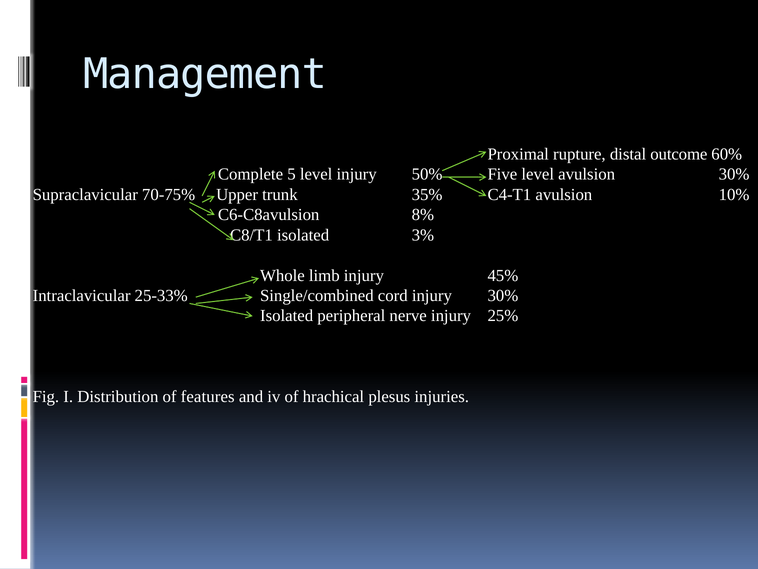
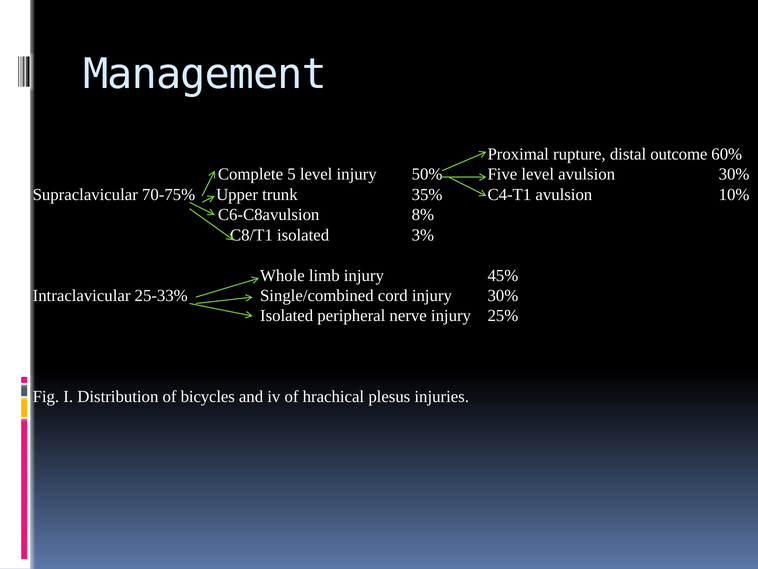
features: features -> bicycles (208, 396)
